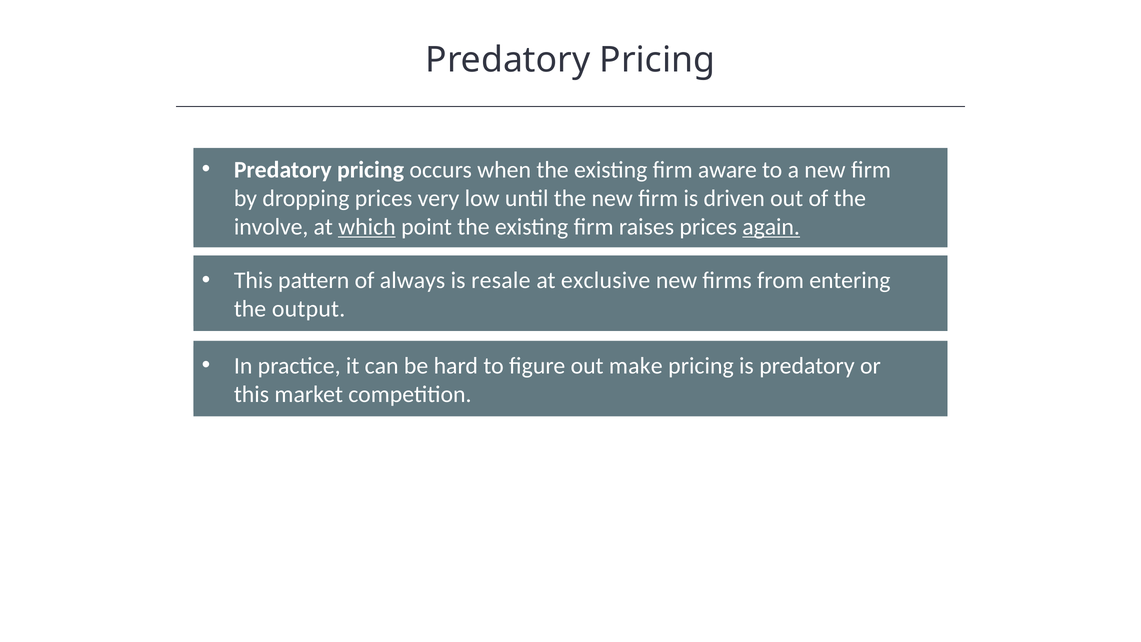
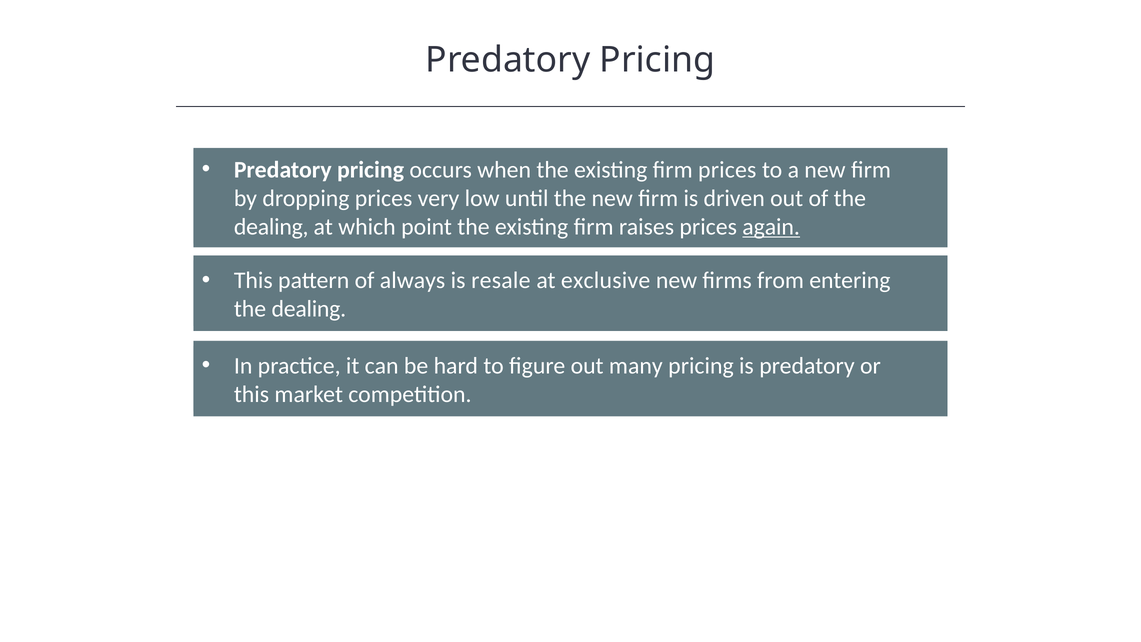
firm aware: aware -> prices (727, 170)
involve: involve -> dealing (271, 227)
which underline: present -> none (367, 227)
output: output -> dealing (309, 309)
make: make -> many (636, 366)
